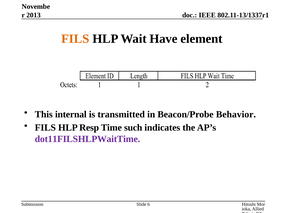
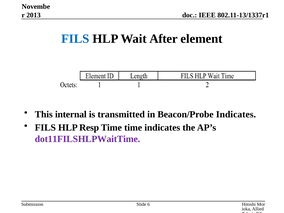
FILS colour: orange -> blue (75, 39)
Have: Have -> After (164, 39)
Beacon/Probe Behavior: Behavior -> Indicates (236, 114)
Time such: such -> time (133, 128)
